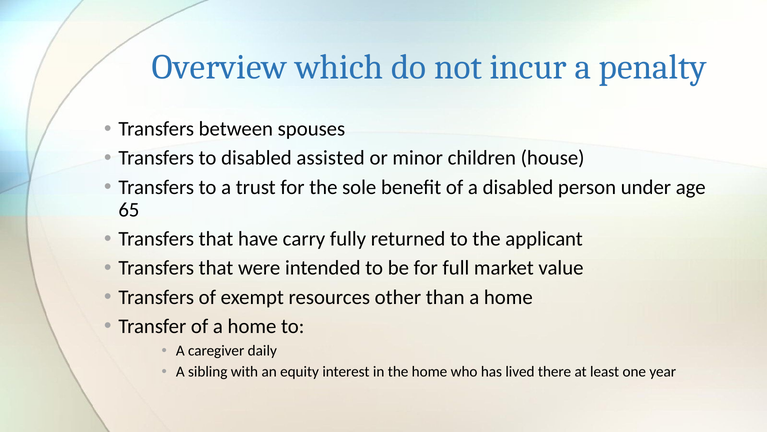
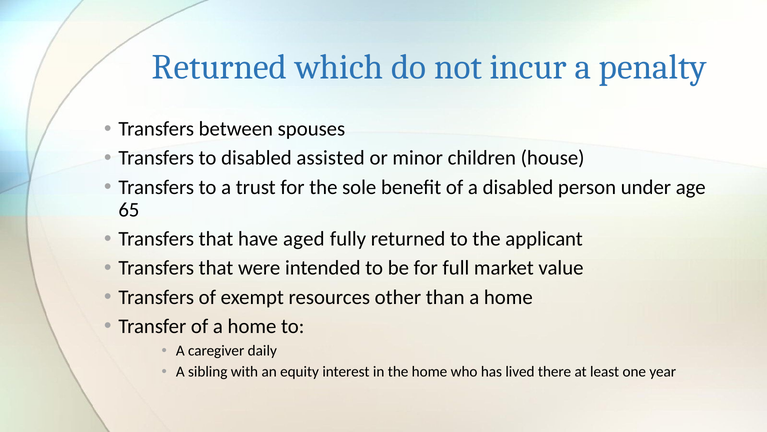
Overview: Overview -> Returned (220, 67)
carry: carry -> aged (304, 239)
